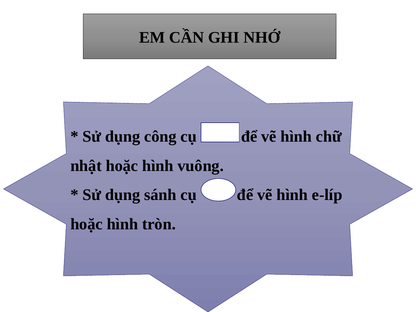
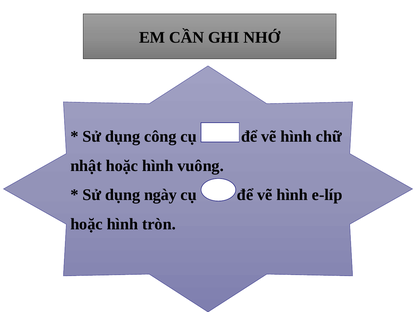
sánh: sánh -> ngày (160, 195)
